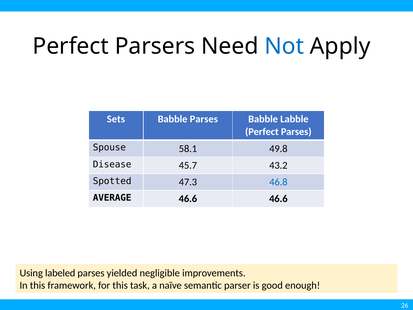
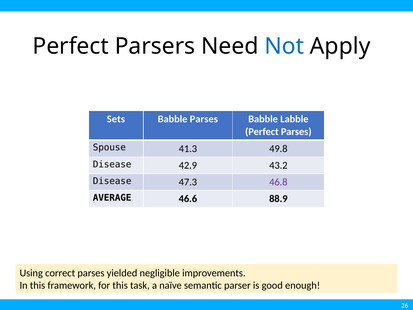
58.1: 58.1 -> 41.3 (188, 148)
45.7: 45.7 -> 42.9 (188, 165)
Spotted: Spotted -> Disease (112, 181)
46.8 colour: blue -> purple (278, 182)
46.6 46.6: 46.6 -> 88.9 (278, 199)
labeled: labeled -> correct (60, 273)
